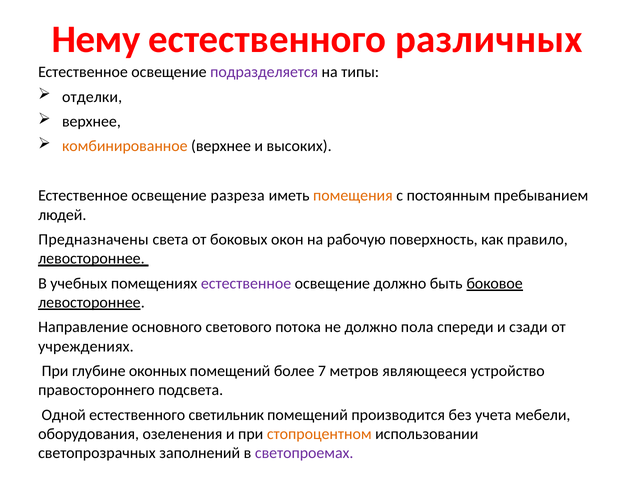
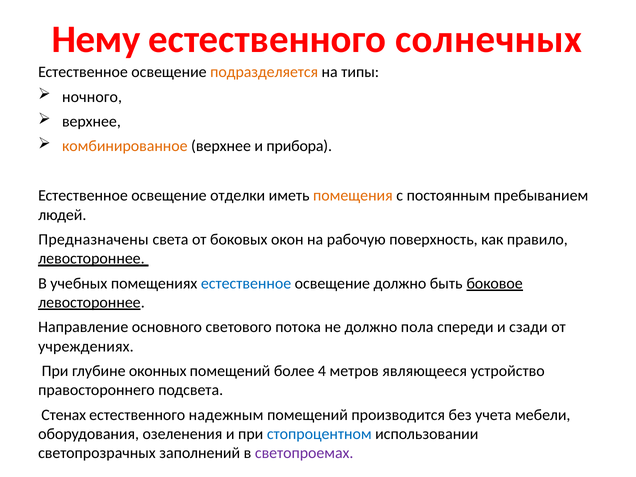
различных: различных -> солнечных (489, 39)
подразделяется colour: purple -> orange (264, 72)
отделки: отделки -> ночного (92, 97)
высоких: высоких -> прибора (299, 146)
разреза: разреза -> отделки (238, 196)
естественное colour: purple -> blue (246, 283)
7: 7 -> 4 (322, 371)
Одной: Одной -> Стенах (64, 415)
светильник: светильник -> надежным (226, 415)
стопроцентном colour: orange -> blue (319, 434)
